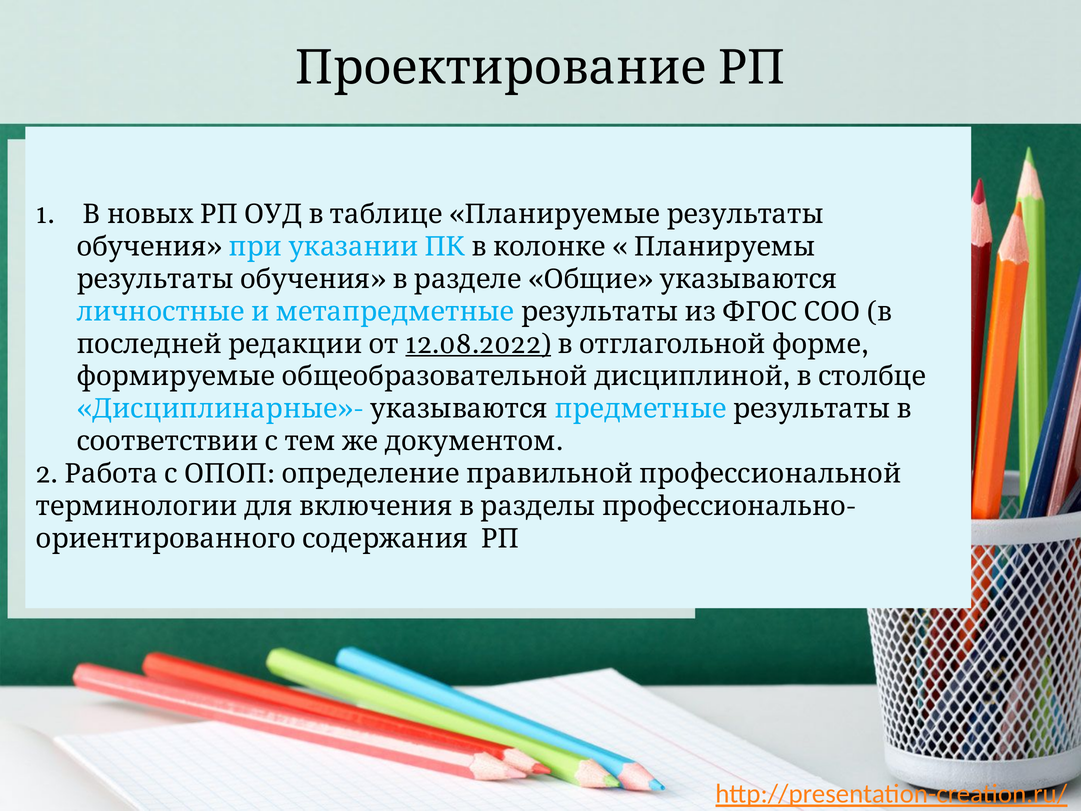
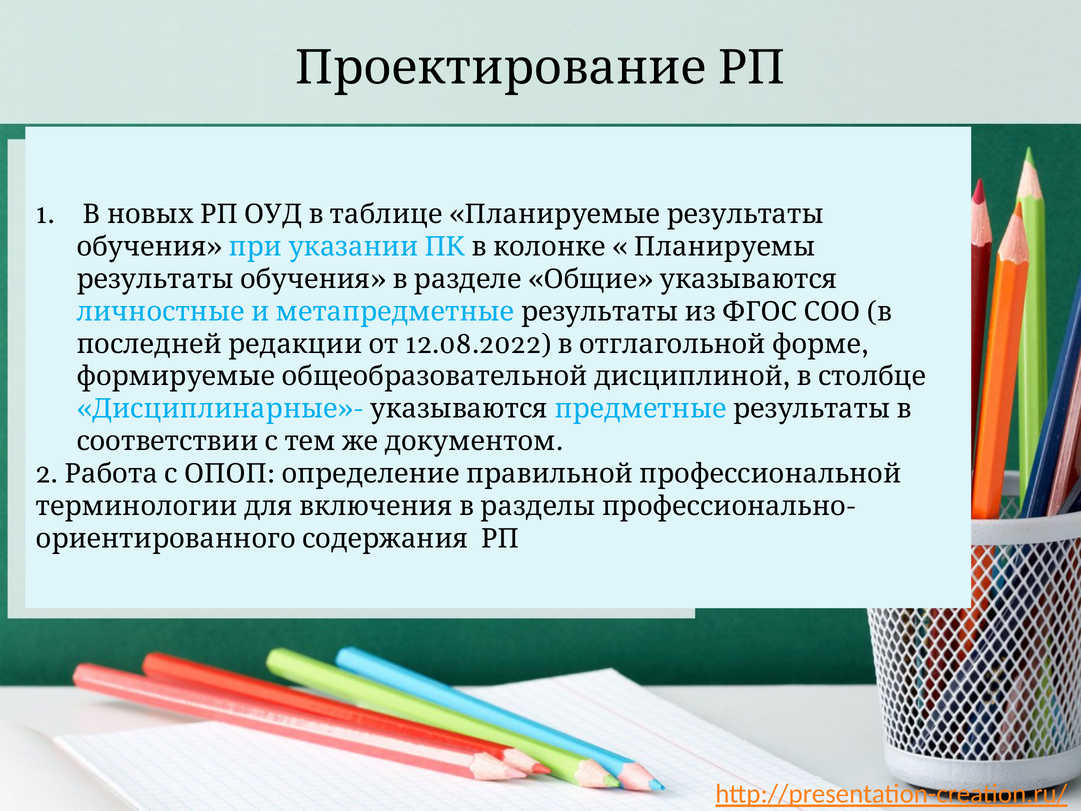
12.08.2022 underline: present -> none (478, 344)
